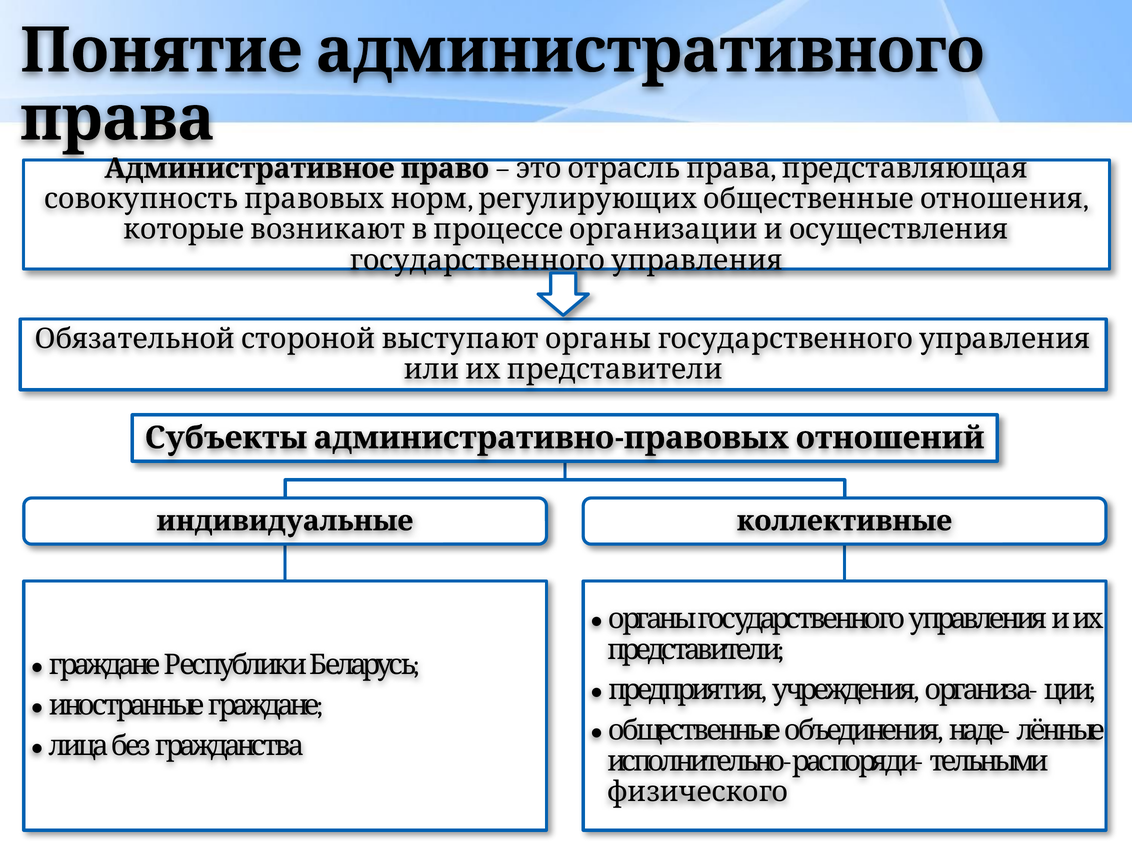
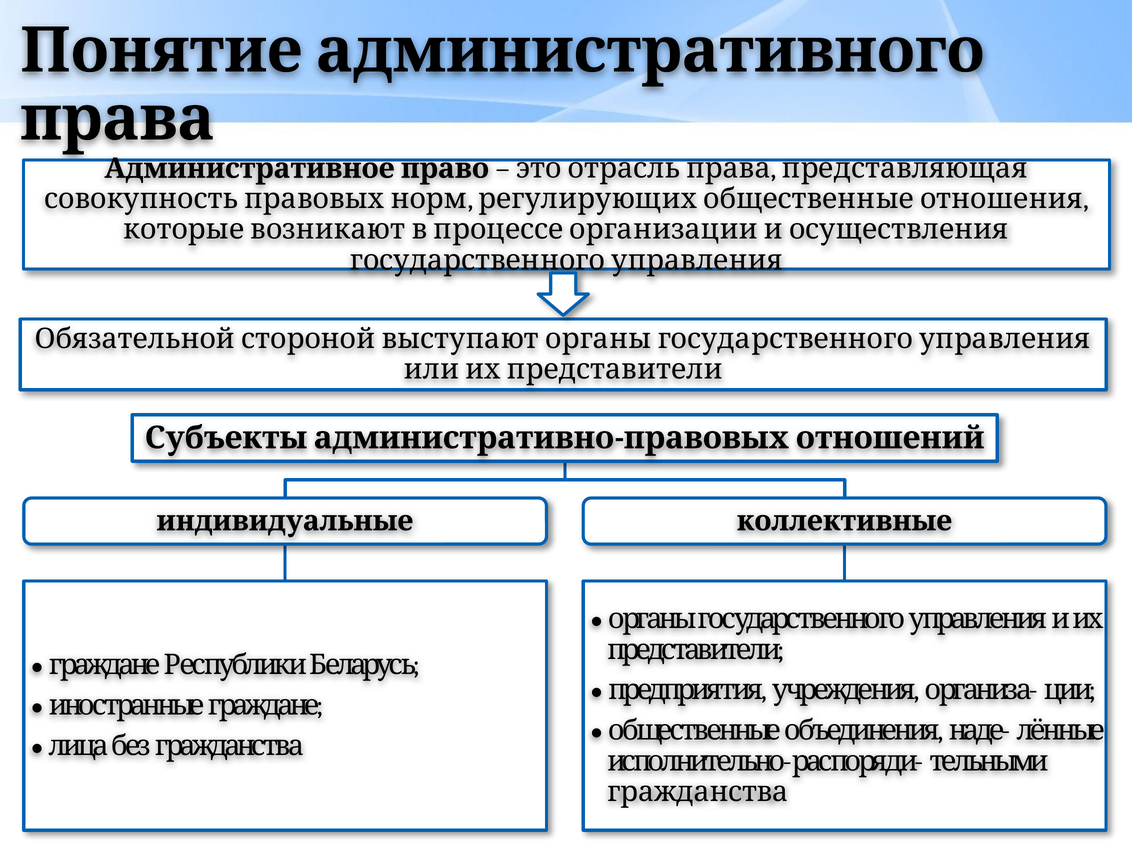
физического: физического -> гражданства (698, 792)
